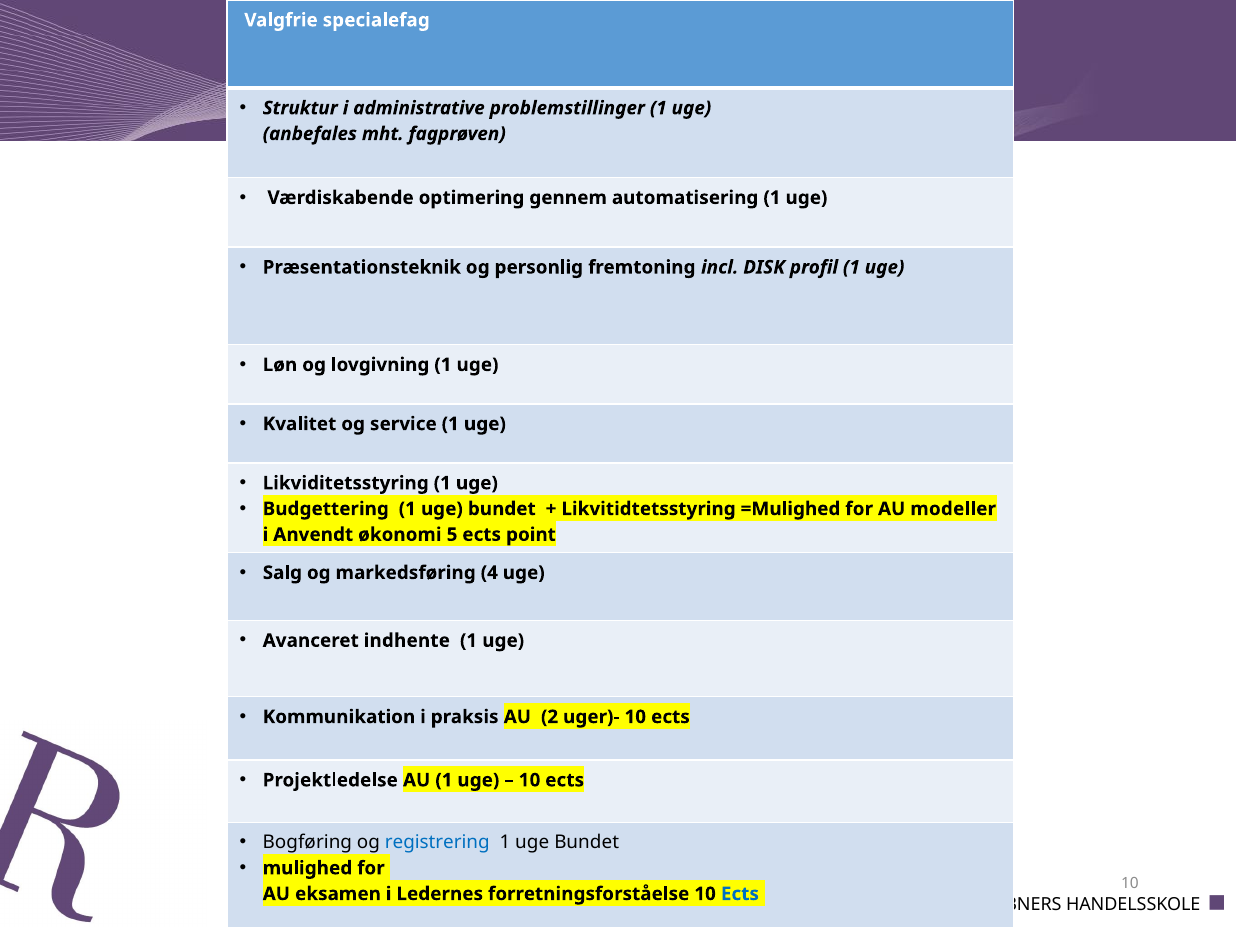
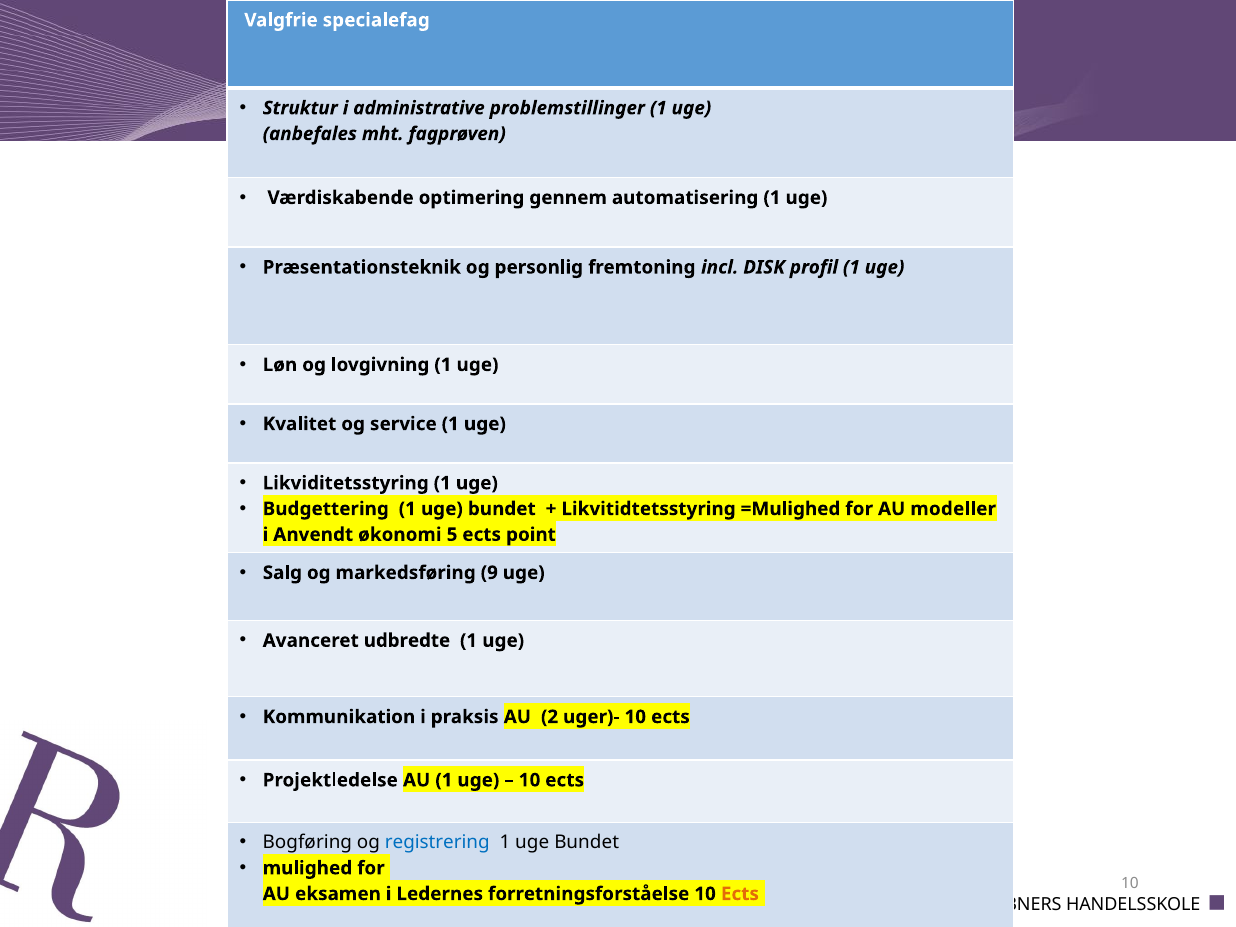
4: 4 -> 9 (489, 573)
indhente: indhente -> udbredte (407, 641)
Ects colour: blue -> orange (740, 894)
